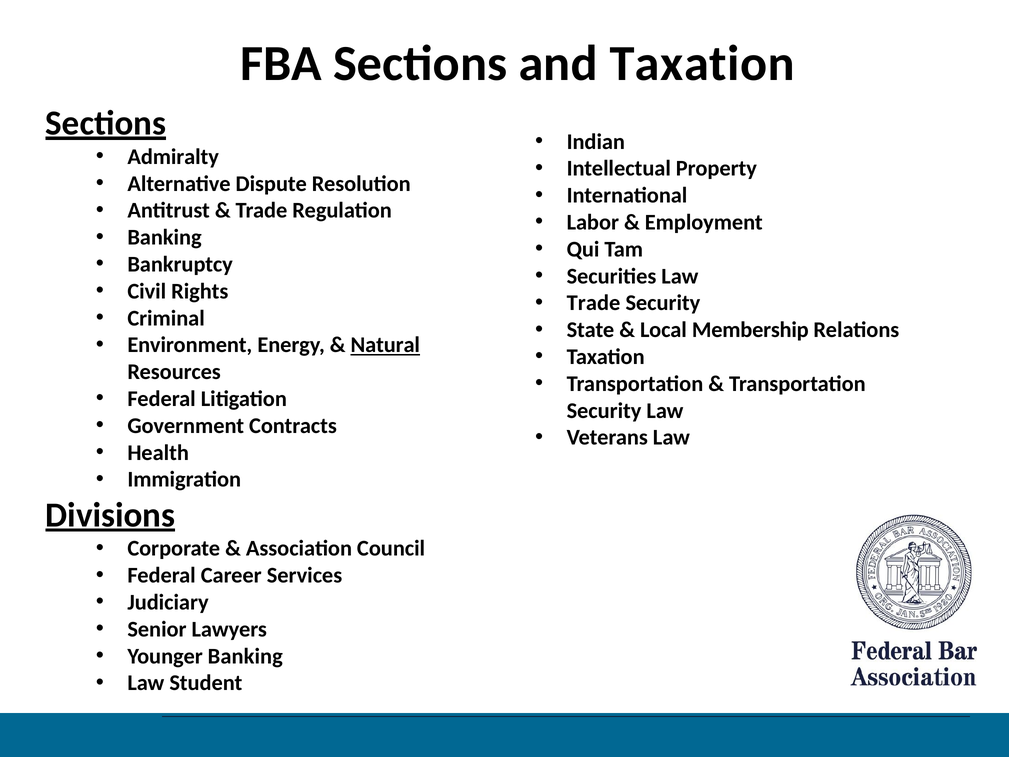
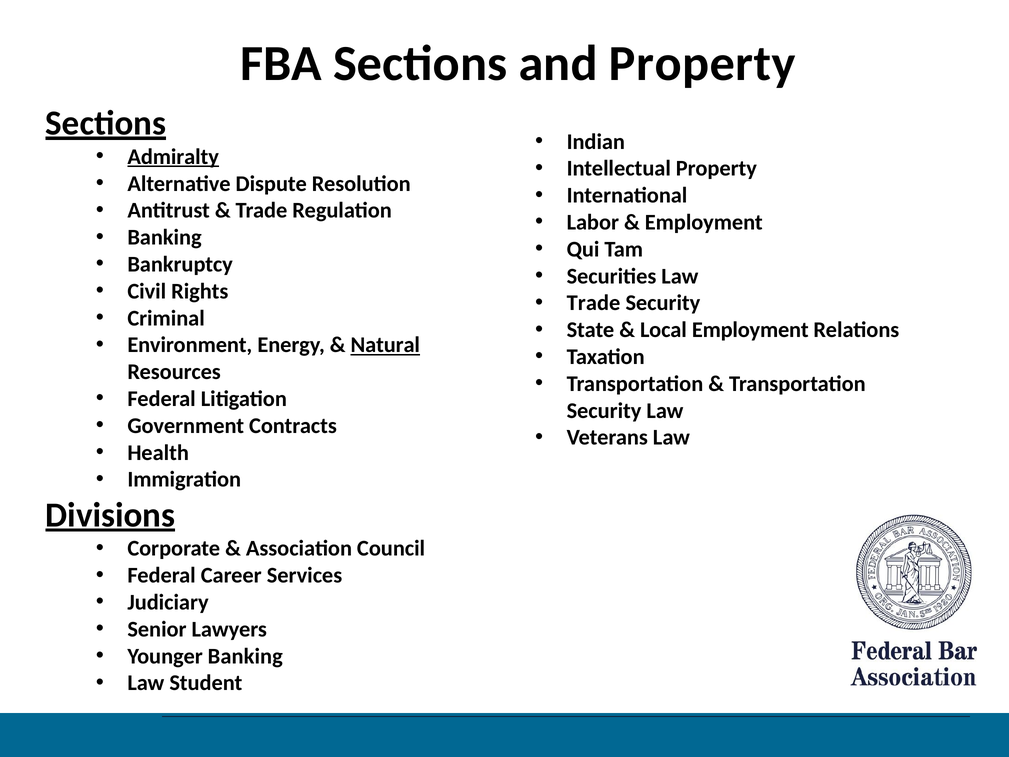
and Taxation: Taxation -> Property (702, 63)
Admiralty underline: none -> present (173, 157)
Local Membership: Membership -> Employment (750, 330)
